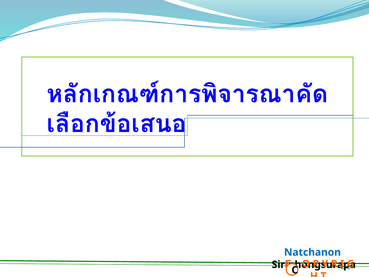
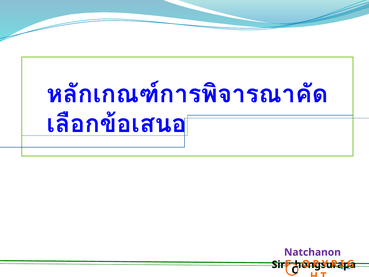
Natchanon colour: blue -> purple (312, 252)
